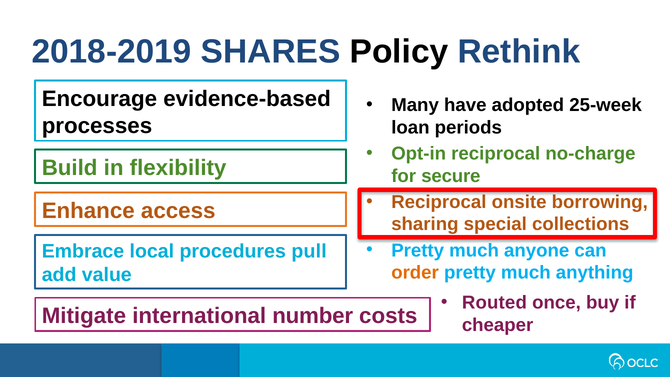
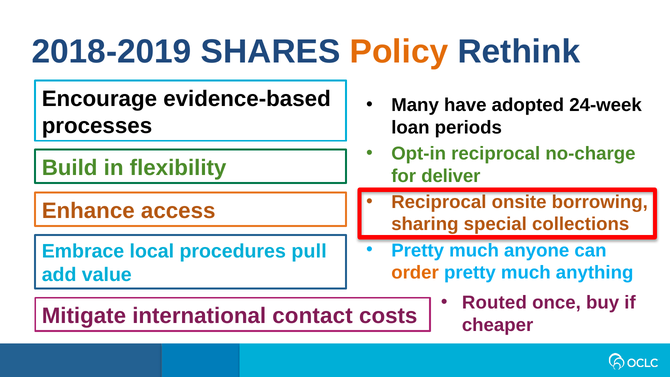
Policy colour: black -> orange (399, 52)
25-week: 25-week -> 24-week (606, 105)
secure: secure -> deliver (451, 176)
number: number -> contact (312, 316)
